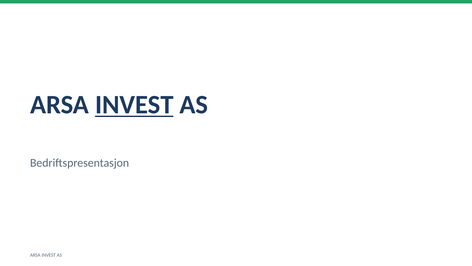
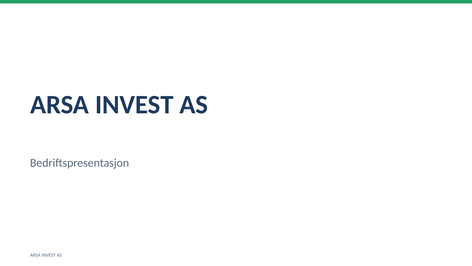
INVEST underline: present -> none (134, 105)
